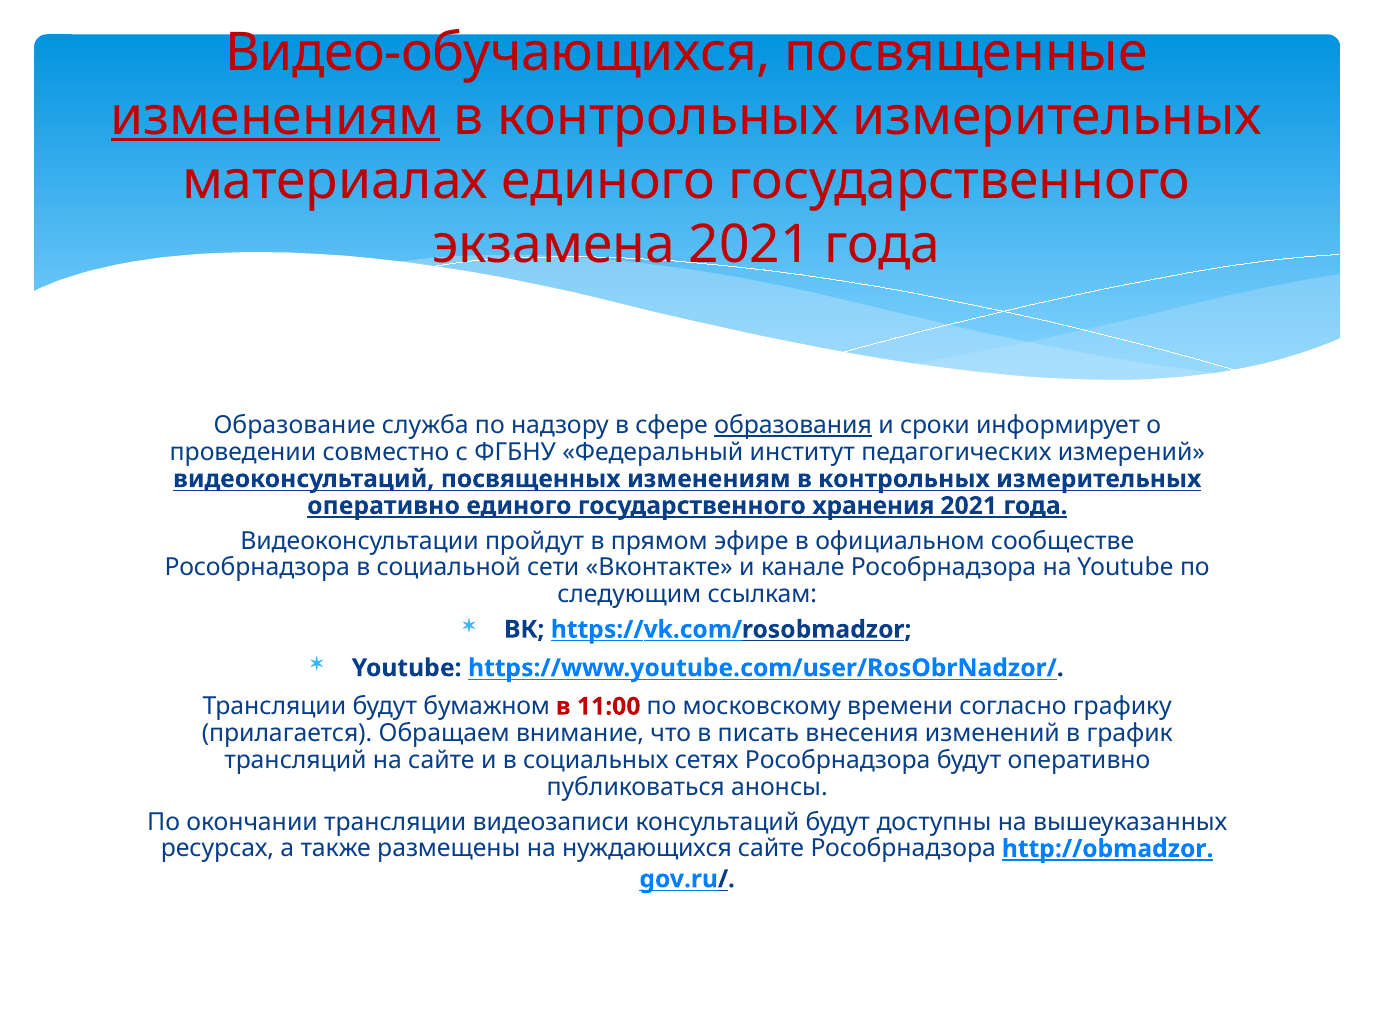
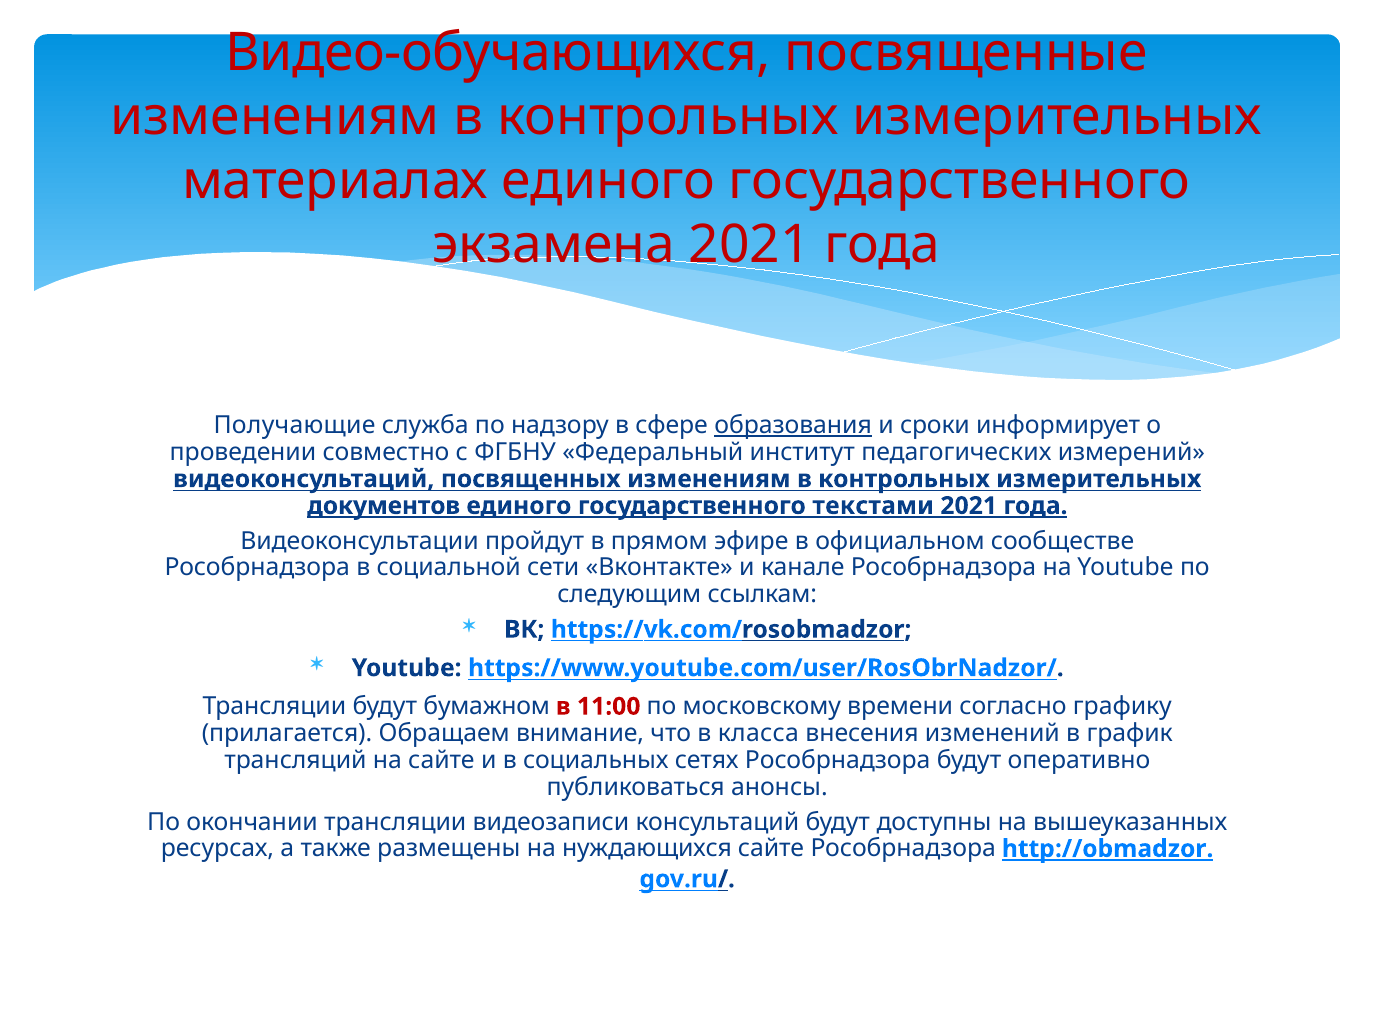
изменениям underline: present -> none (275, 116)
Образование: Образование -> Получающие (294, 425)
оперативно: оперативно -> документов (384, 506)
хранения: хранения -> текстами (873, 506)
писать: писать -> класса (758, 733)
